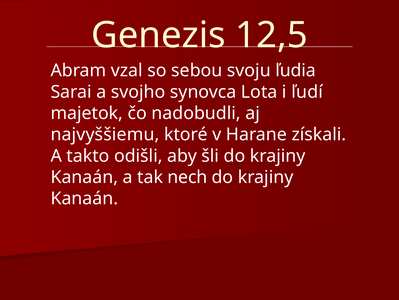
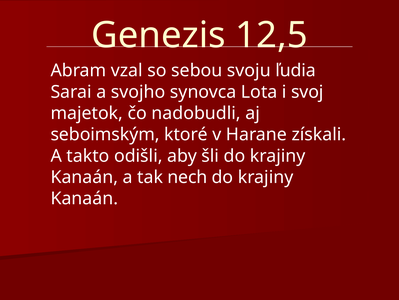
ľudí: ľudí -> svoj (307, 92)
najvyššiemu: najvyššiemu -> seboimským (105, 134)
